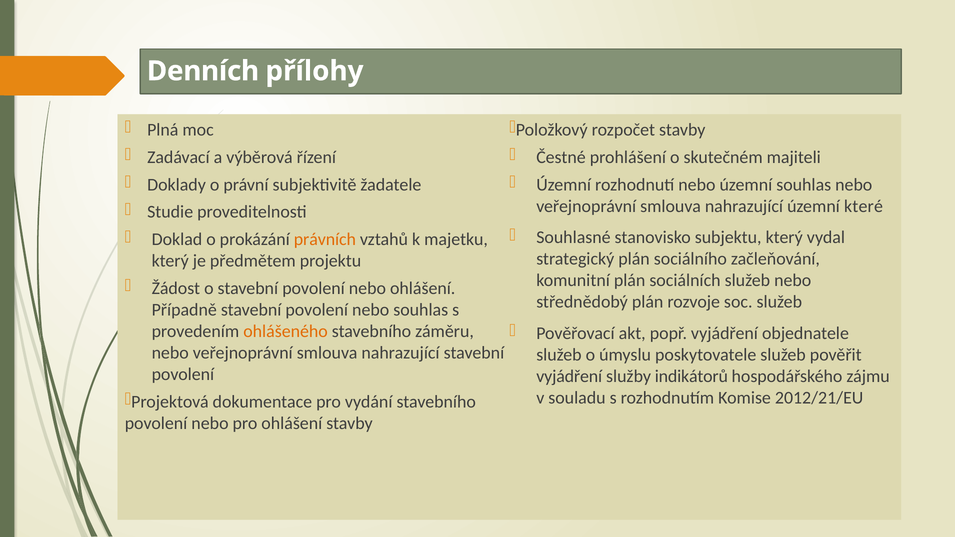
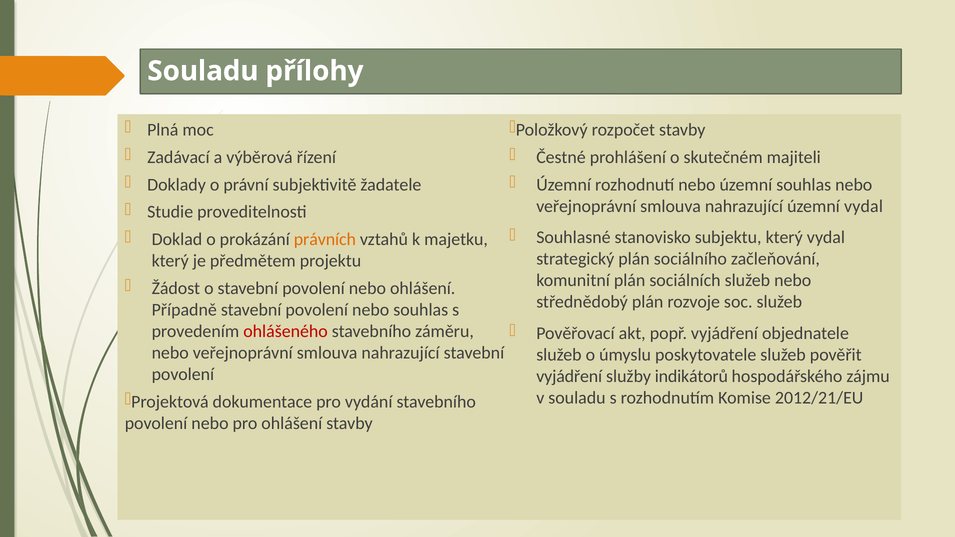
Denních: Denních -> Souladu (203, 71)
územní které: které -> vydal (863, 206)
ohlášeného colour: orange -> red (286, 332)
